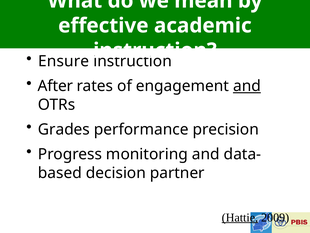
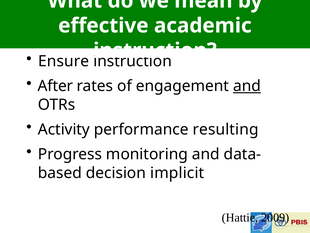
Grades: Grades -> Activity (64, 129)
precision: precision -> resulting (226, 129)
partner: partner -> implicit (177, 173)
Hattie underline: present -> none (240, 217)
